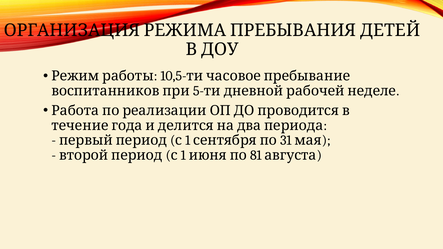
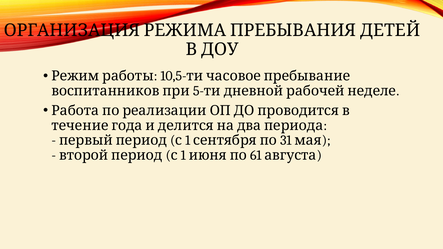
81: 81 -> 61 (256, 155)
